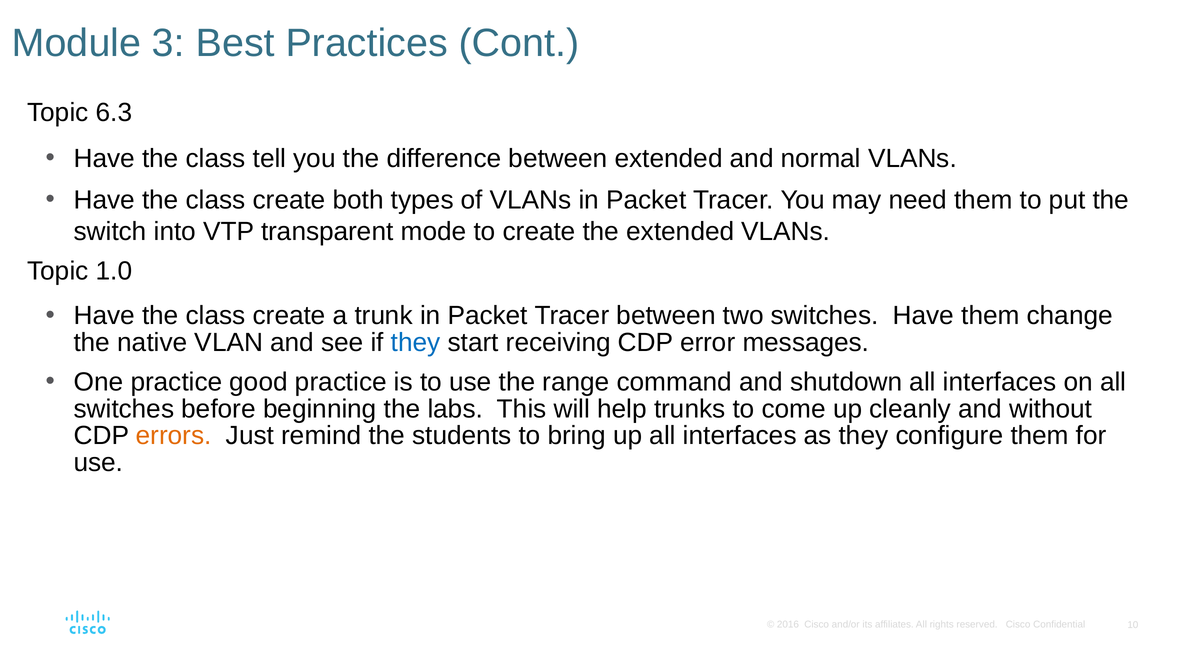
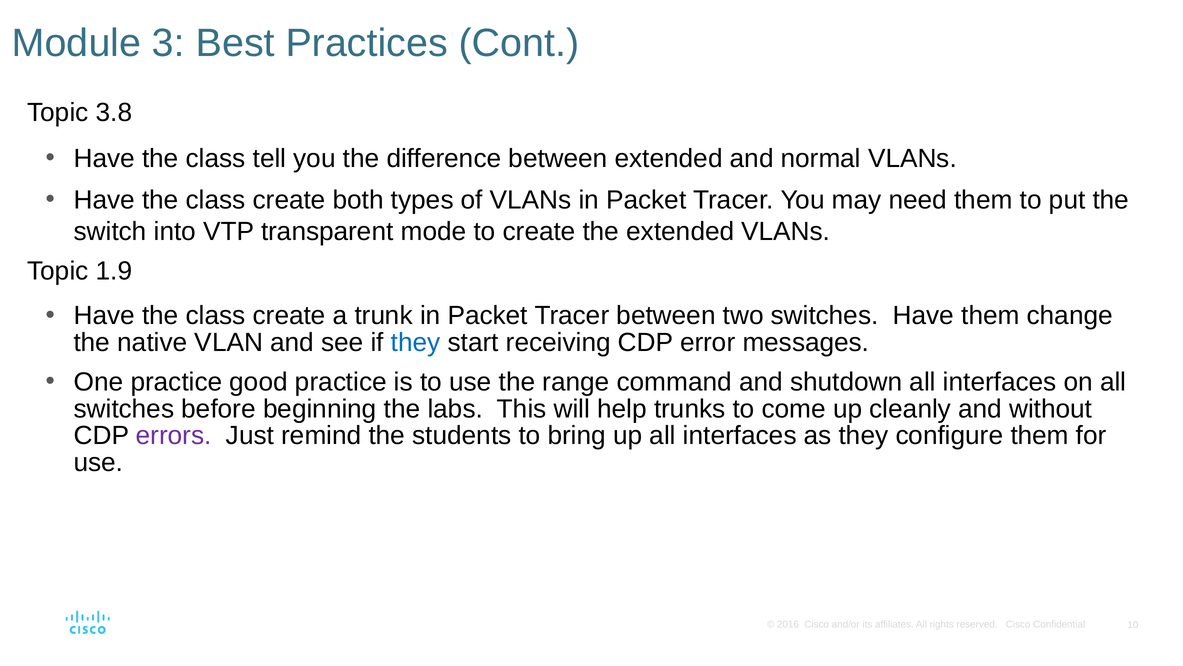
6.3: 6.3 -> 3.8 (114, 112)
1.0: 1.0 -> 1.9 (114, 271)
errors colour: orange -> purple (174, 435)
